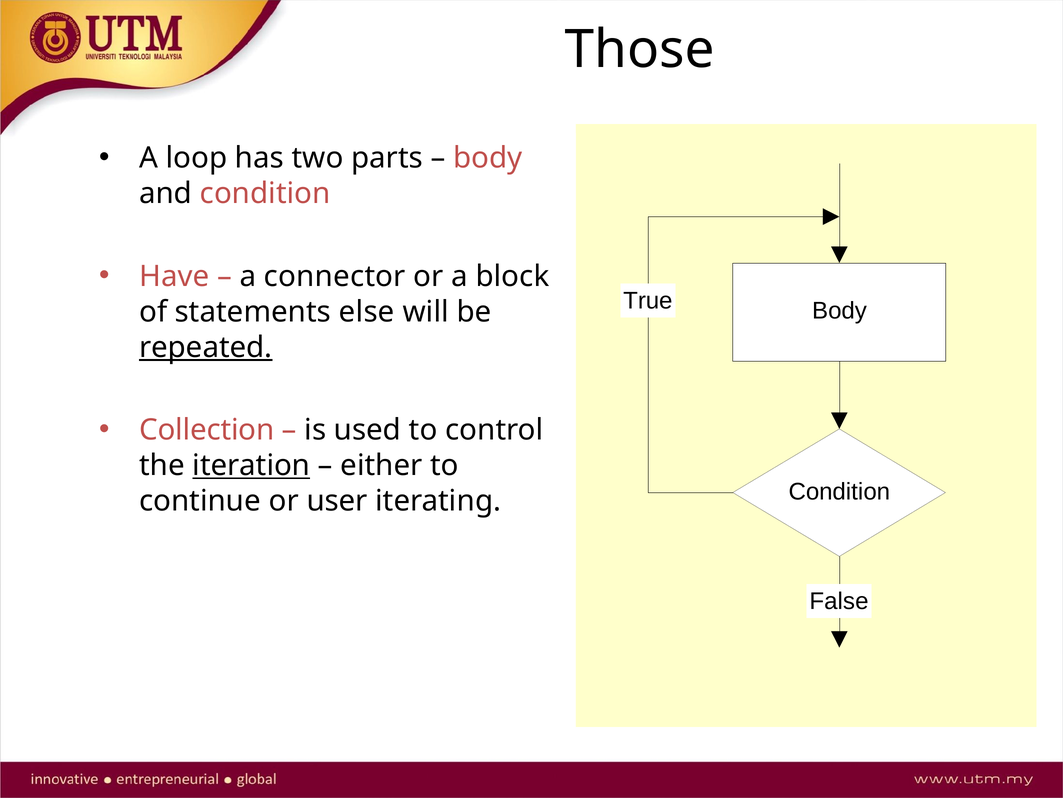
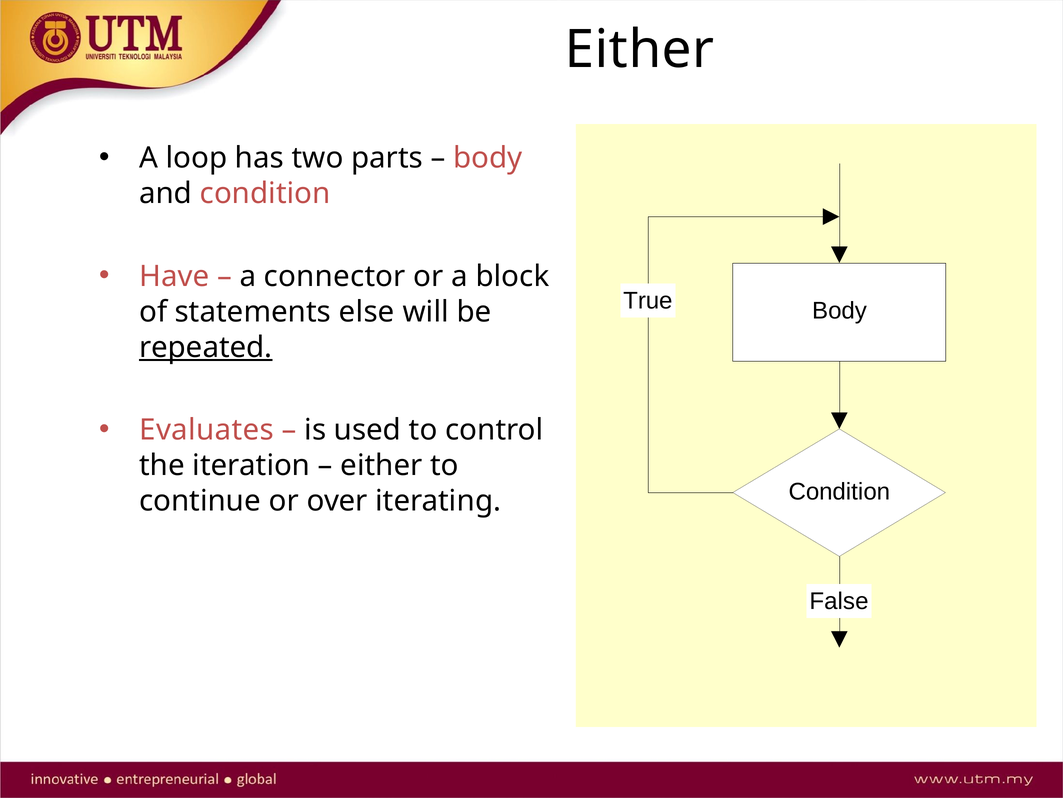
Those: Those -> Either (639, 50)
Collection: Collection -> Evaluates (206, 430)
iteration underline: present -> none (251, 465)
user: user -> over (337, 501)
